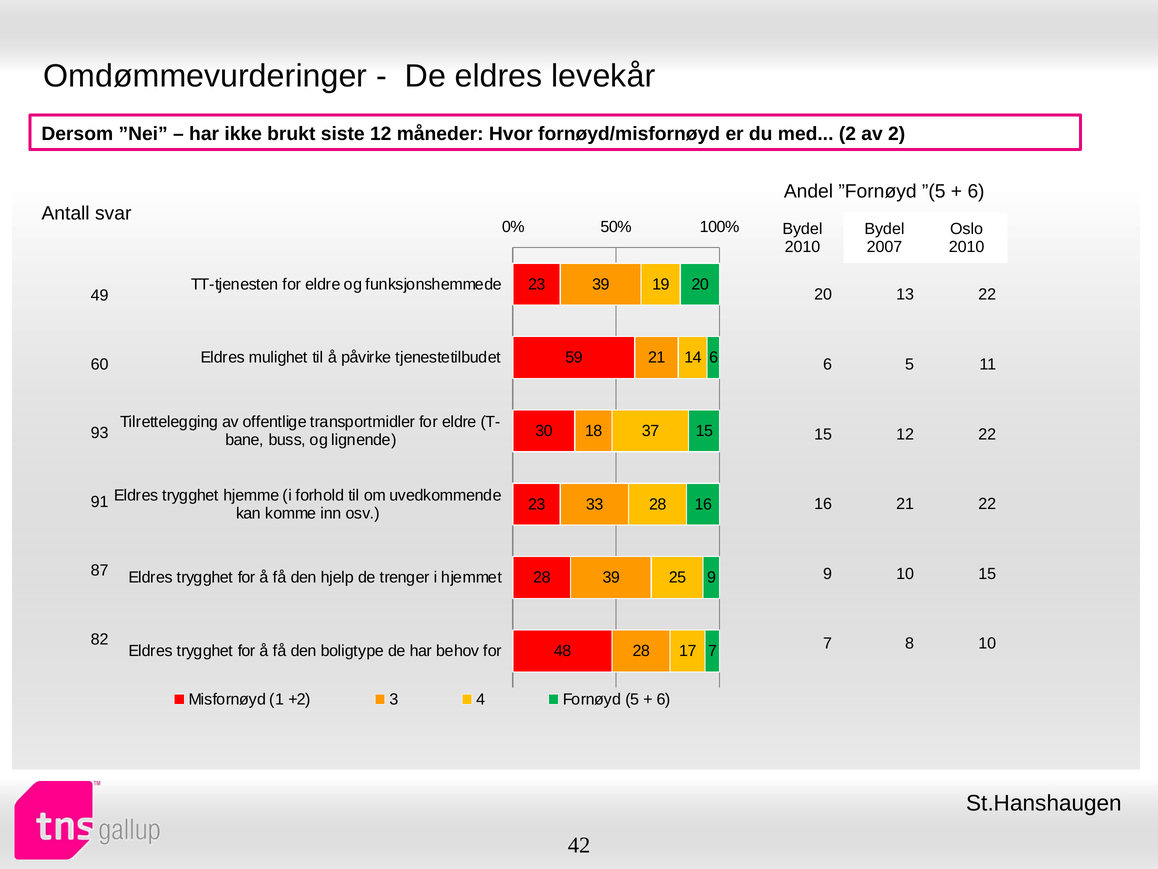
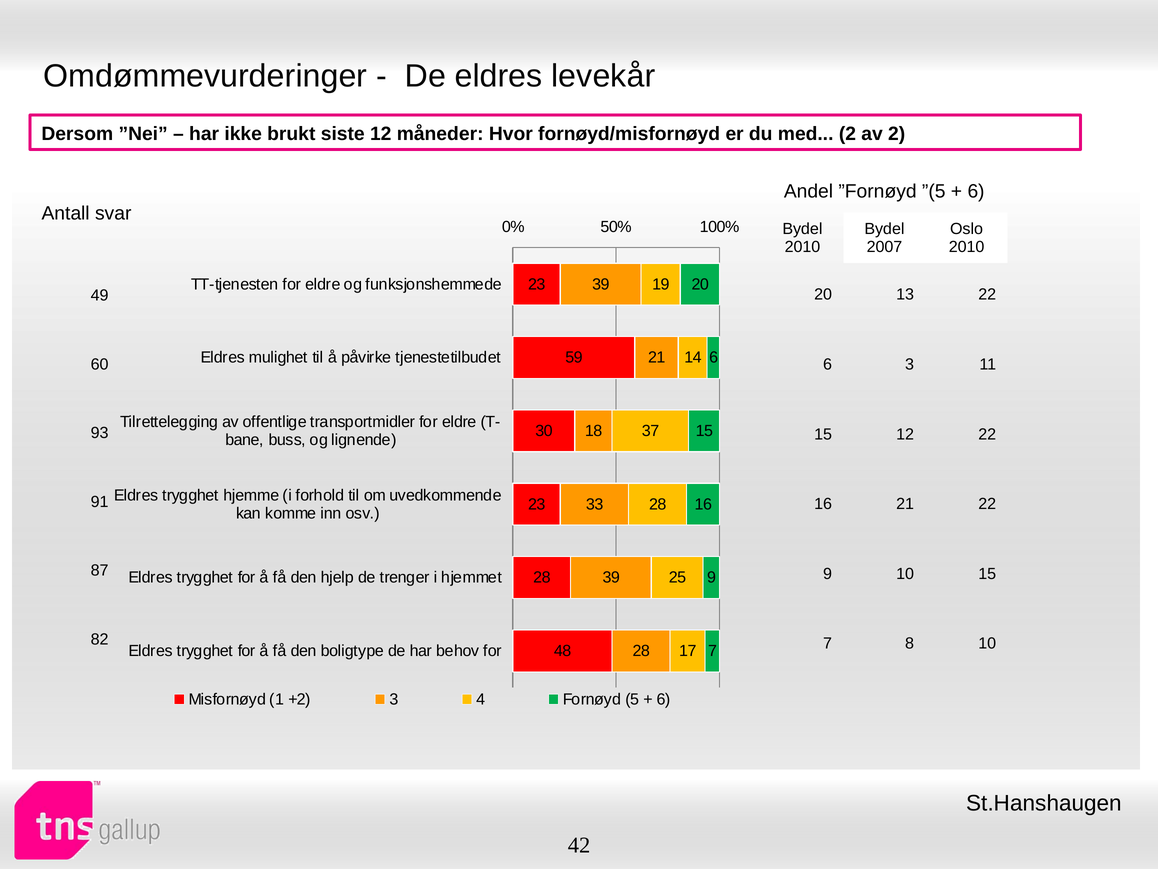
6 5: 5 -> 3 (910, 364)
